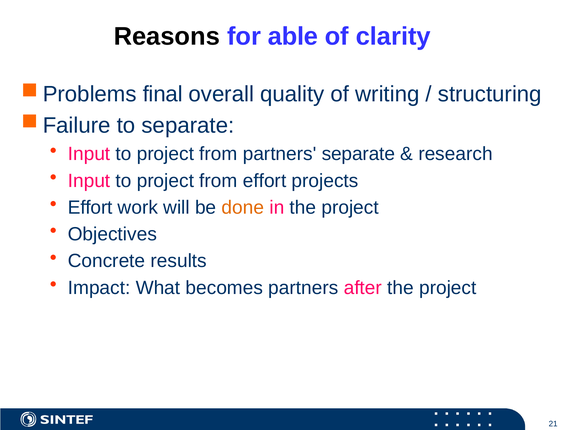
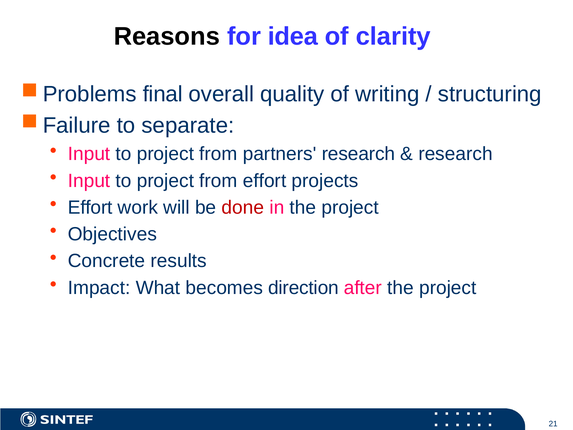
able: able -> idea (293, 36)
partners separate: separate -> research (358, 154)
done colour: orange -> red (243, 207)
becomes partners: partners -> direction (303, 288)
